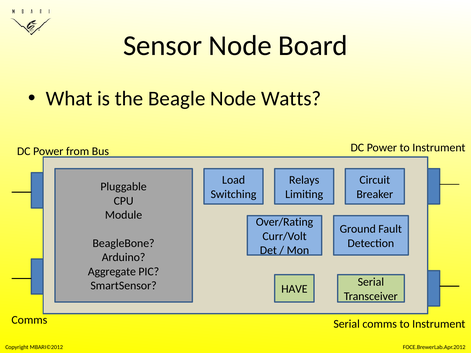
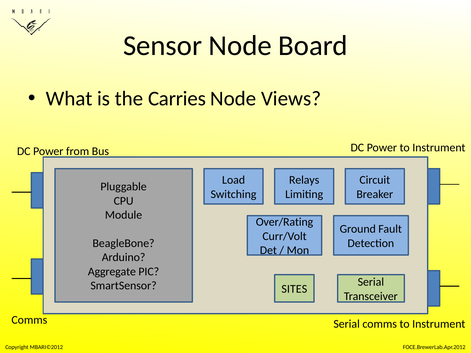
Beagle: Beagle -> Carries (177, 99)
Watts: Watts -> Views (291, 99)
HAVE: HAVE -> SITES (294, 289)
